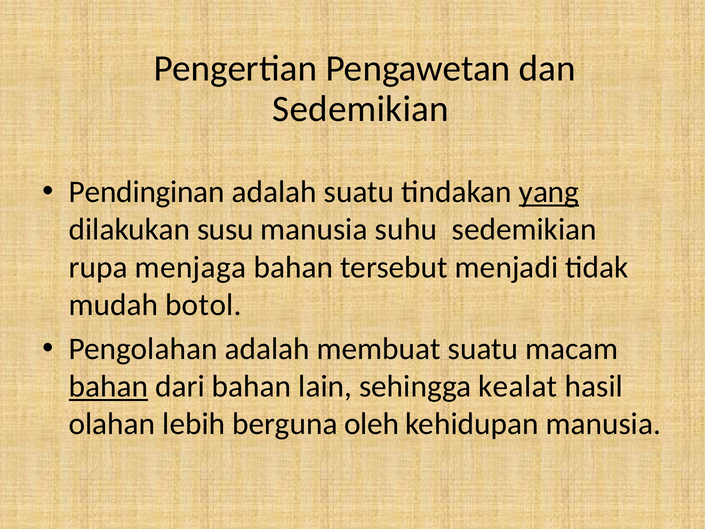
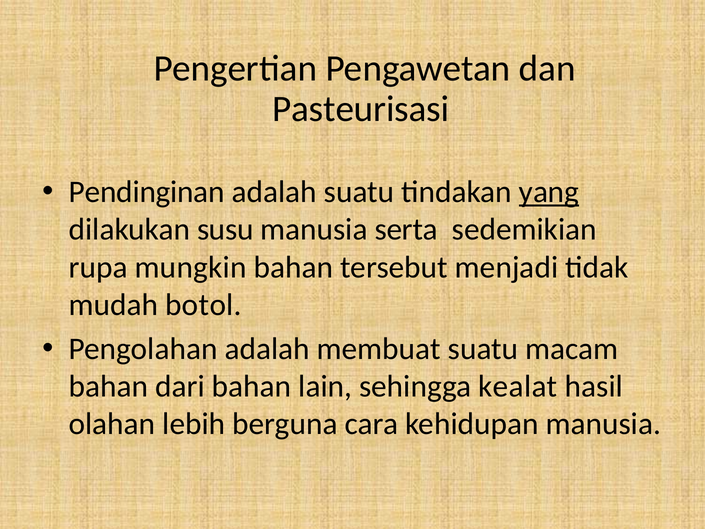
Sedemikian: Sedemikian -> Pasteurisasi (361, 109)
suhu: suhu -> serta (406, 229)
menjaga: menjaga -> mungkin (191, 267)
bahan underline: present -> none (108, 386)
oleh: oleh -> cara (372, 424)
